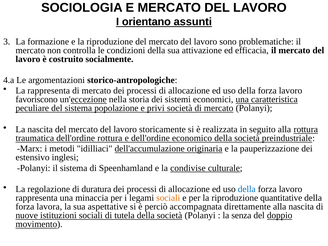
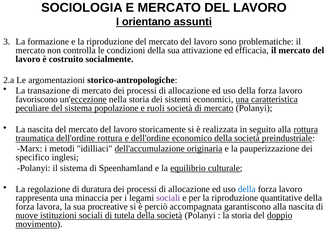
4.a: 4.a -> 2.a (9, 80)
La rappresenta: rappresenta -> transazione (49, 91)
privi: privi -> ruoli (156, 108)
estensivo: estensivo -> specifico (33, 157)
condivise: condivise -> equilibrio (188, 168)
sociali colour: orange -> purple (168, 198)
aspettative: aspettative -> procreative (108, 207)
direttamente: direttamente -> garantiscono (247, 207)
la senza: senza -> storia (241, 215)
